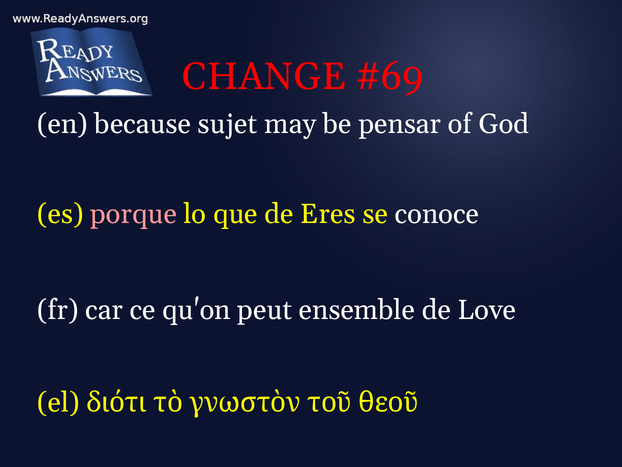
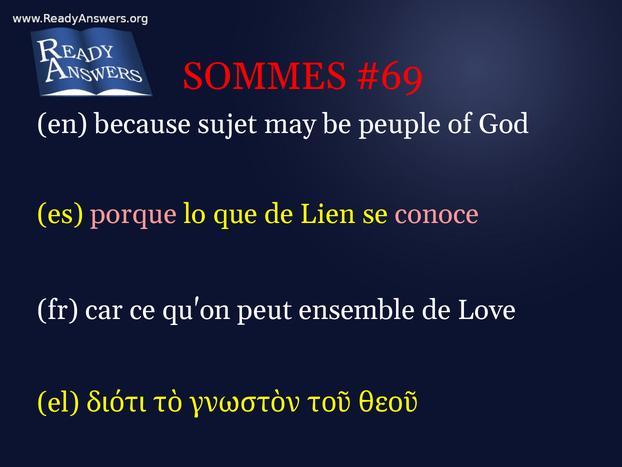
CHANGE: CHANGE -> SOMMES (265, 77)
pensar: pensar -> peuple (400, 124)
Eres: Eres -> Lien (328, 214)
conoce colour: white -> pink (437, 214)
